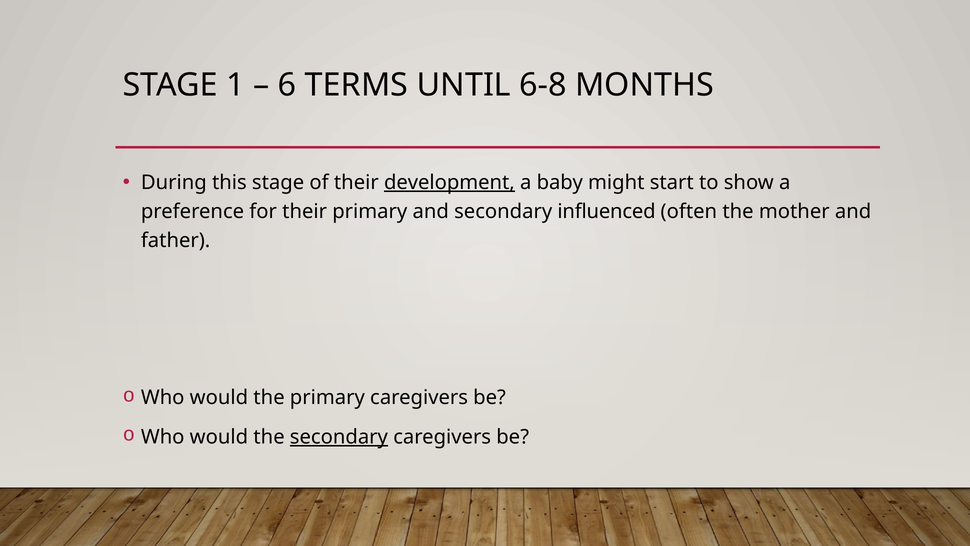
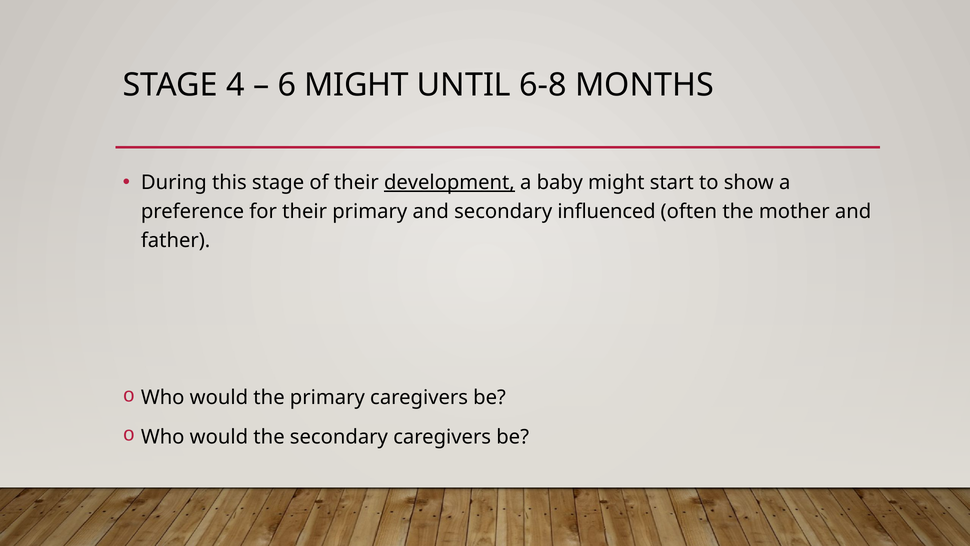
1: 1 -> 4 (235, 85)
6 TERMS: TERMS -> MIGHT (357, 85)
secondary underline: present -> none (339, 437)
